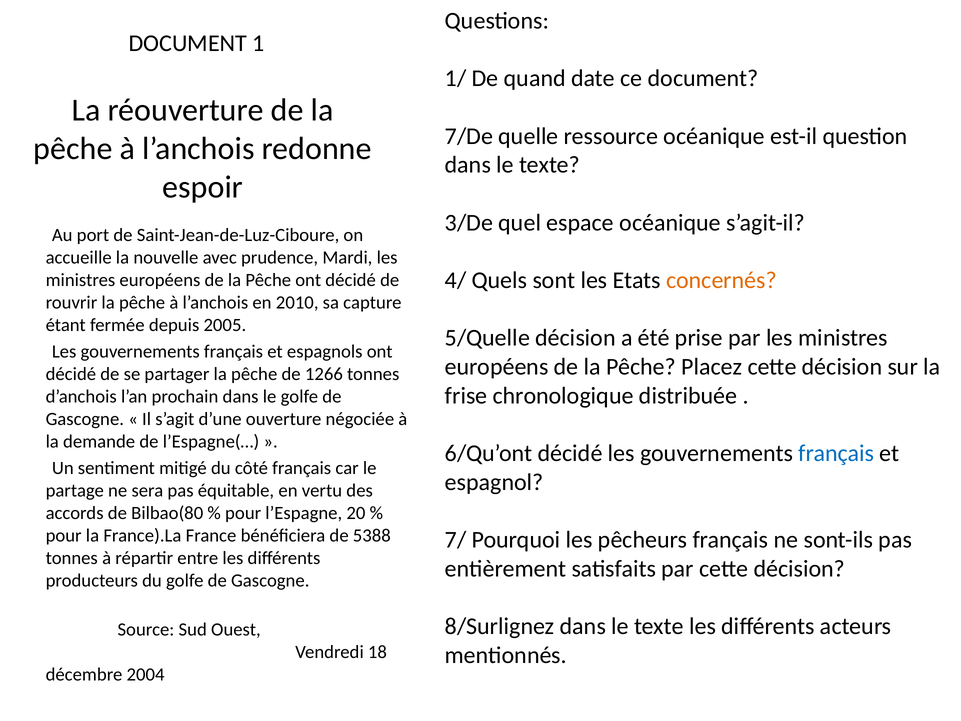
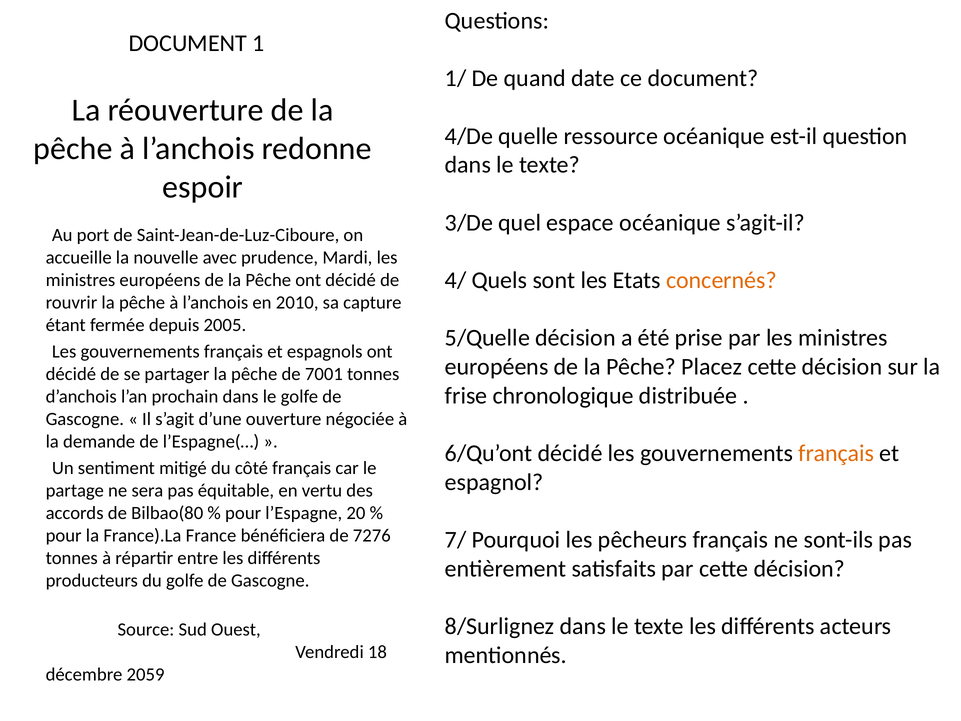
7/De: 7/De -> 4/De (469, 136)
1266: 1266 -> 7001 (324, 374)
français colour: blue -> orange (836, 453)
5388: 5388 -> 7276 (372, 535)
2004: 2004 -> 2059 (146, 674)
